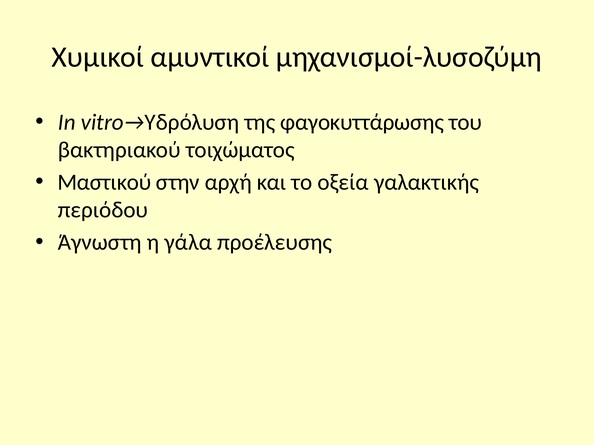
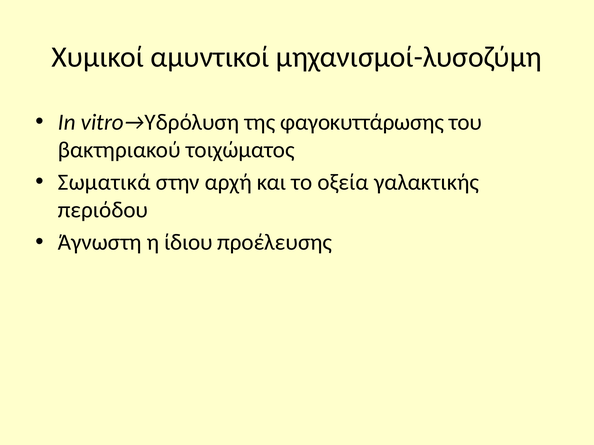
Μαστικού: Μαστικού -> Σωματικά (104, 183)
γάλα: γάλα -> ίδιου (188, 243)
